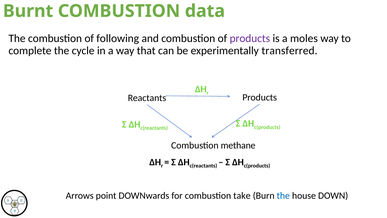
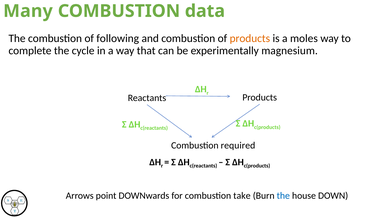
Burnt: Burnt -> Many (28, 11)
products colour: purple -> orange (250, 38)
transferred: transferred -> magnesium (290, 50)
methane: methane -> required (238, 145)
